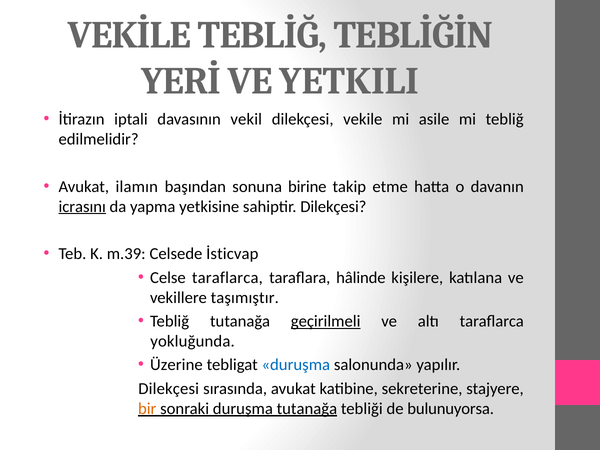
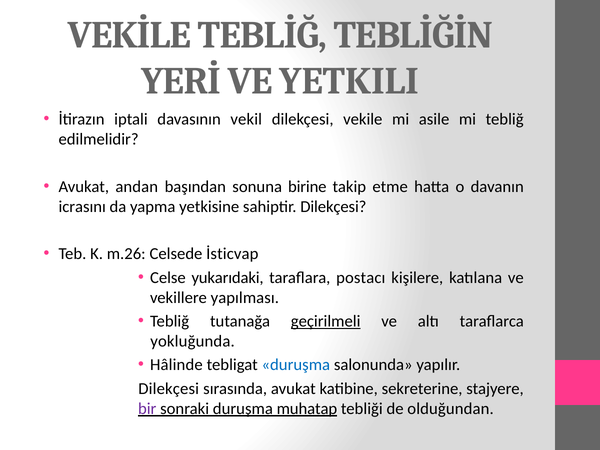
ilamın: ilamın -> andan (137, 187)
icrasını underline: present -> none (82, 207)
m.39: m.39 -> m.26 (126, 254)
Celse taraflarca: taraflarca -> yukarıdaki (228, 278)
hâlinde: hâlinde -> postacı (361, 278)
taşımıştır: taşımıştır -> yapılması (245, 298)
Üzerine: Üzerine -> Hâlinde (176, 365)
bir colour: orange -> purple (147, 409)
duruşma tutanağa: tutanağa -> muhatap (307, 409)
bulunuyorsa: bulunuyorsa -> olduğundan (451, 409)
